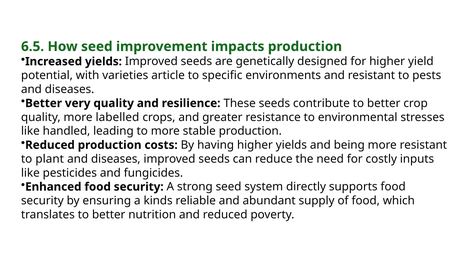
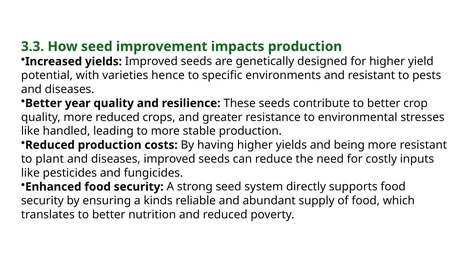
6.5: 6.5 -> 3.3 (33, 47)
article: article -> hence (168, 75)
very: very -> year (78, 103)
more labelled: labelled -> reduced (118, 117)
